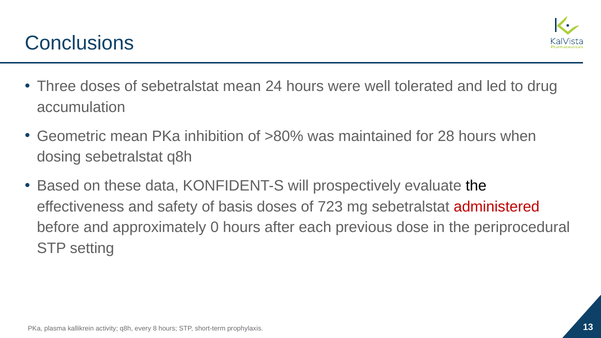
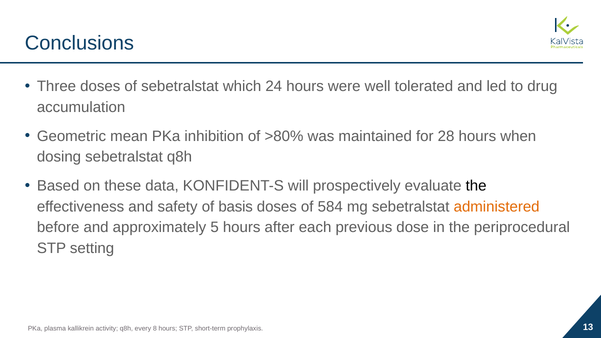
sebetralstat mean: mean -> which (242, 86)
723: 723 -> 584 (330, 207)
administered colour: red -> orange (497, 207)
0: 0 -> 5 (215, 227)
